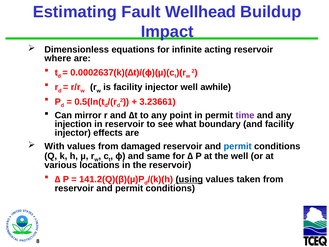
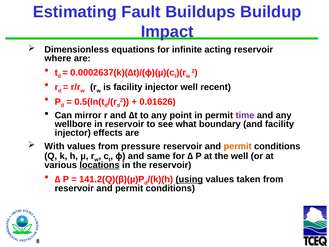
Wellhead: Wellhead -> Buildups (200, 12)
awhile: awhile -> recent (216, 87)
3.23661: 3.23661 -> 0.01626 (158, 102)
injection: injection -> wellbore (73, 124)
damaged: damaged -> pressure (141, 146)
permit colour: blue -> orange (238, 146)
locations underline: none -> present (100, 165)
